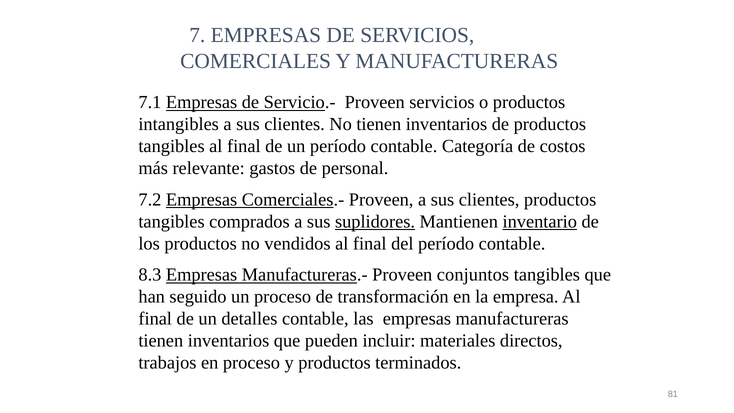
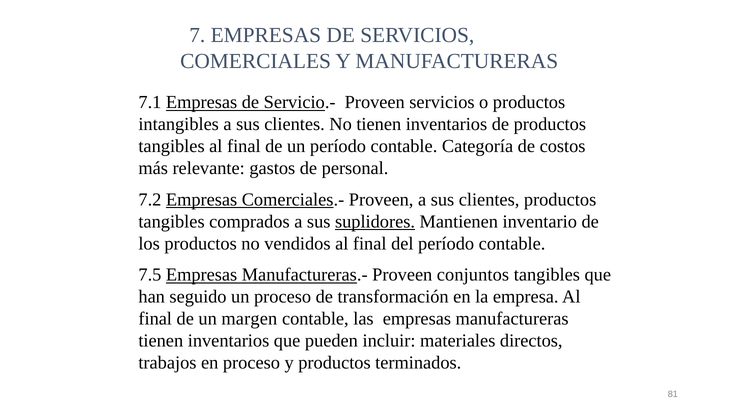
inventario underline: present -> none (540, 221)
8.3: 8.3 -> 7.5 (150, 275)
detalles: detalles -> margen (249, 319)
